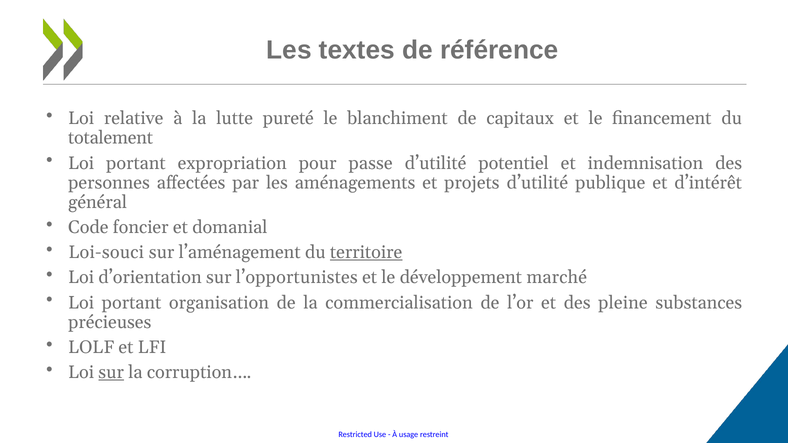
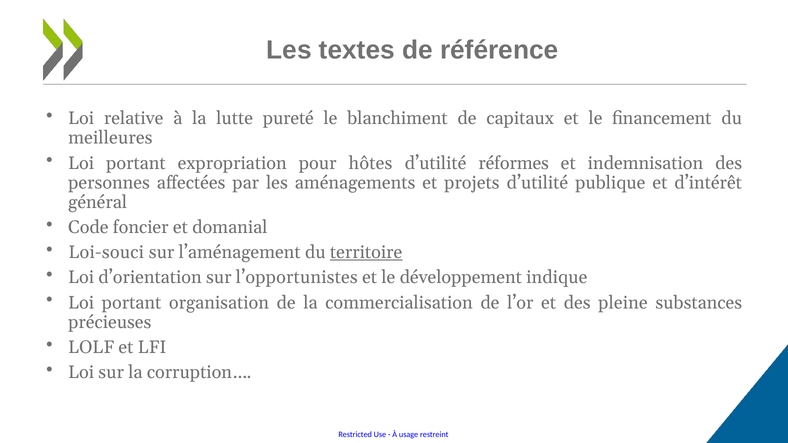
totalement: totalement -> meilleures (110, 138)
passe: passe -> hôtes (371, 163)
potentiel: potentiel -> réformes (514, 163)
marché: marché -> indique (557, 278)
sur underline: present -> none (111, 373)
